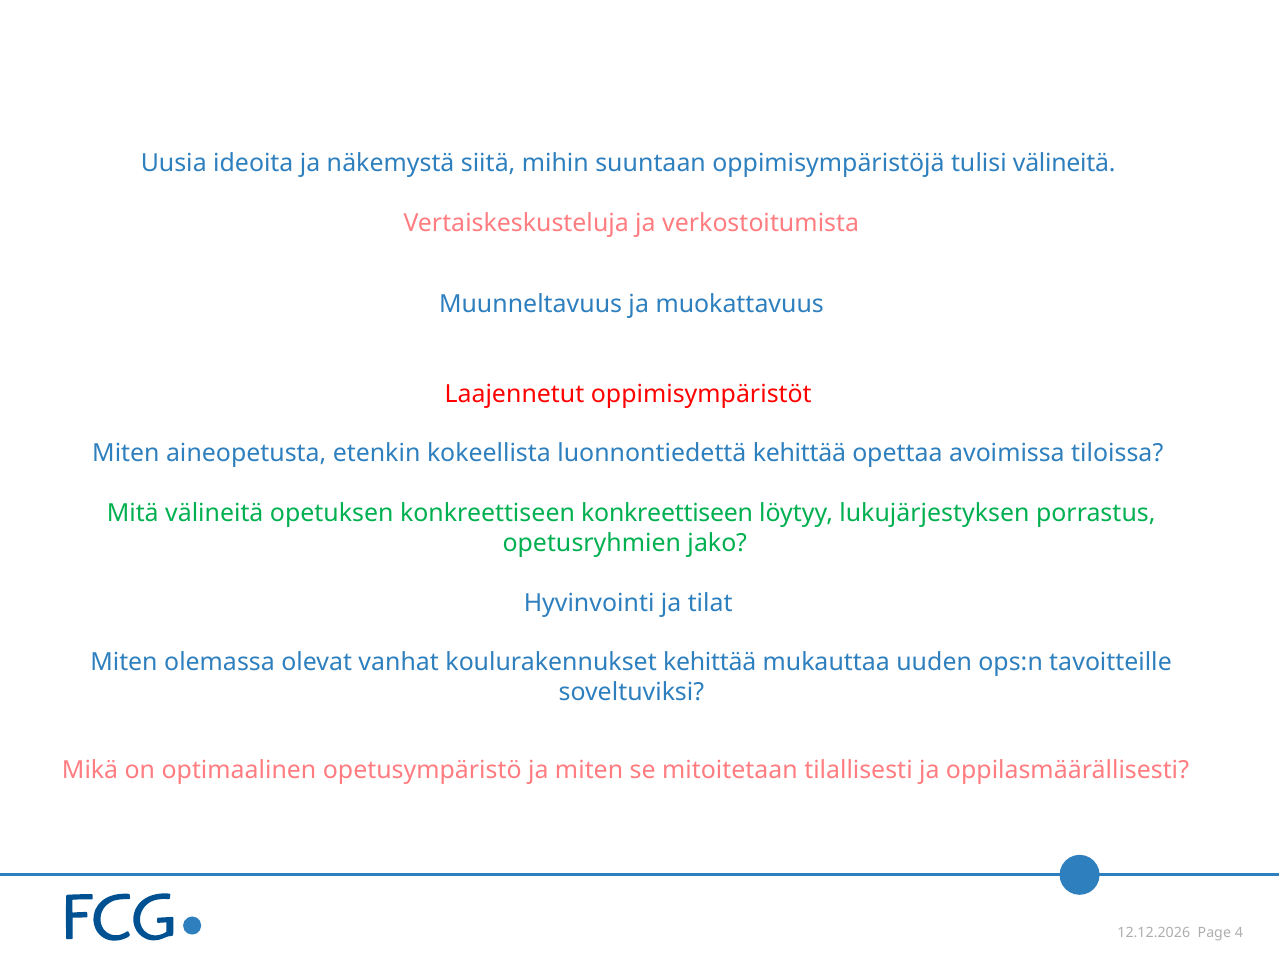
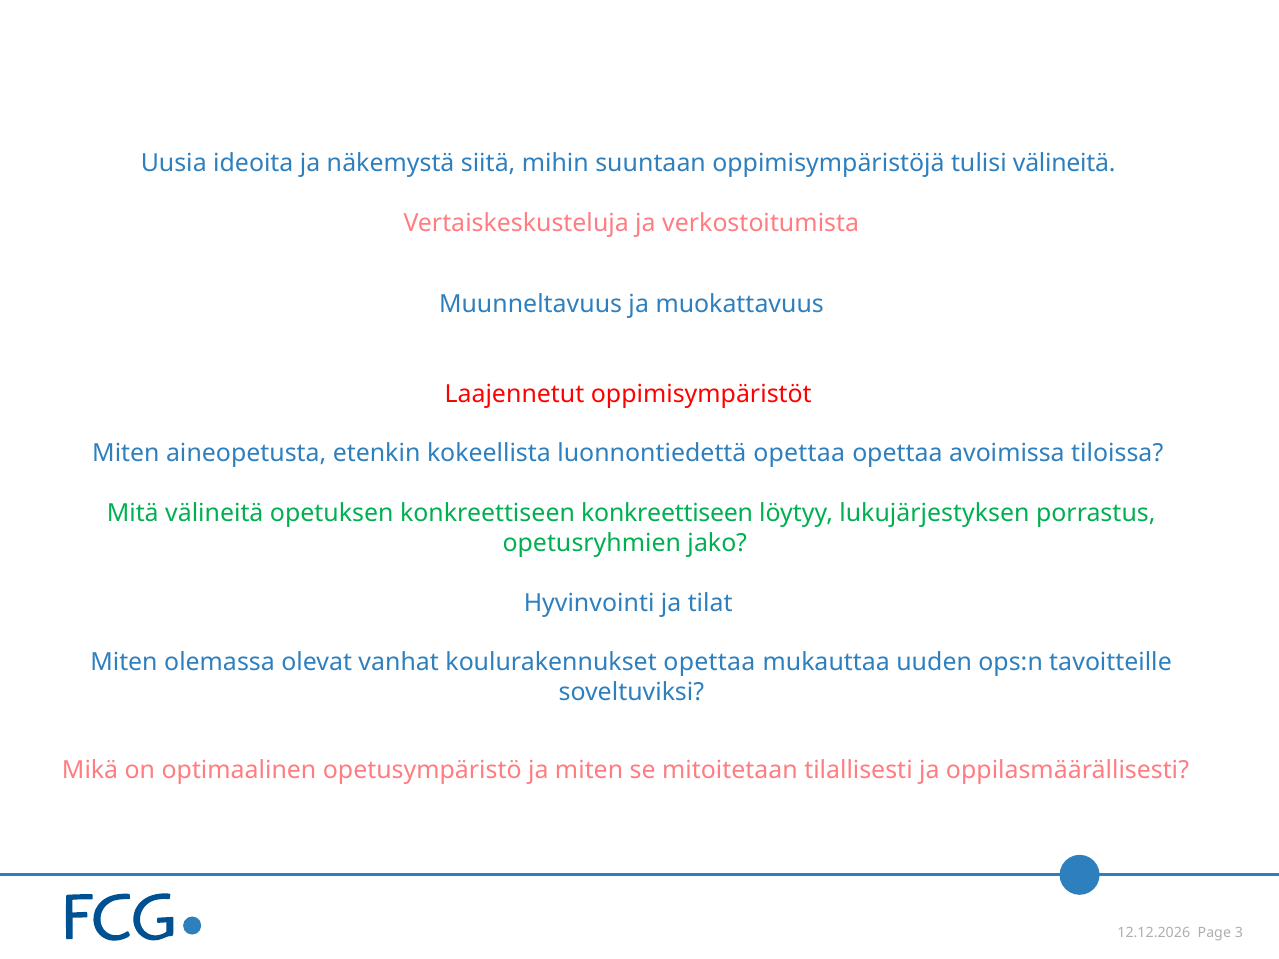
luonnontiedettä kehittää: kehittää -> opettaa (799, 454)
koulurakennukset kehittää: kehittää -> opettaa (709, 663)
4: 4 -> 3 (1239, 933)
